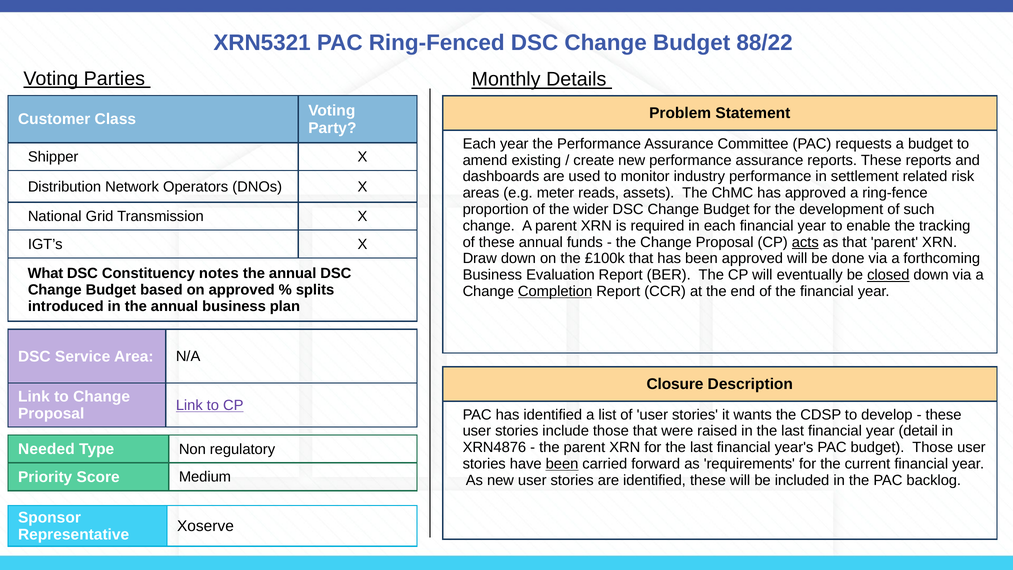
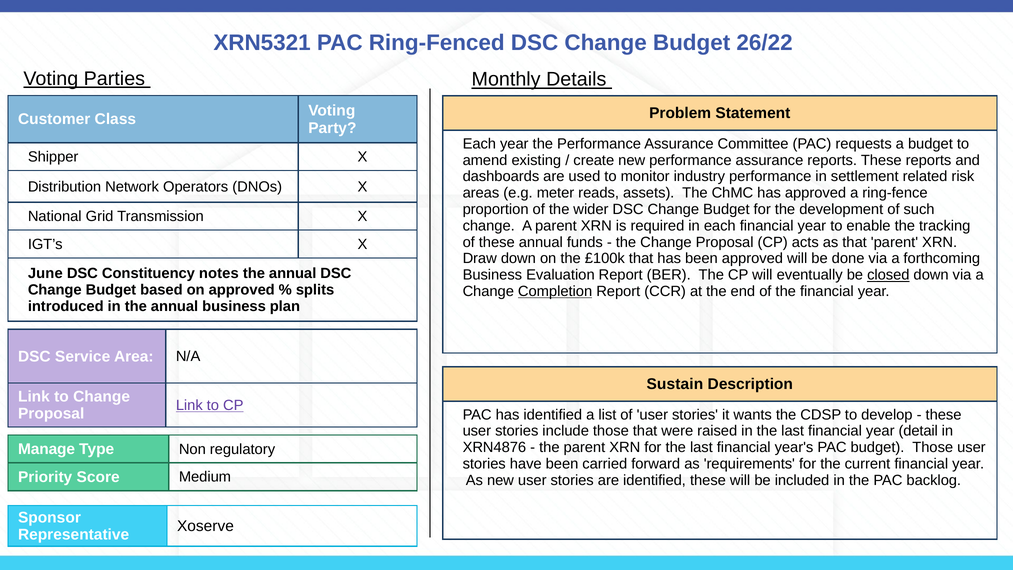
88/22: 88/22 -> 26/22 (765, 43)
acts underline: present -> none (805, 242)
What: What -> June (45, 273)
Closure: Closure -> Sustain (675, 384)
Needed: Needed -> Manage (47, 449)
been underline: present -> none (562, 464)
